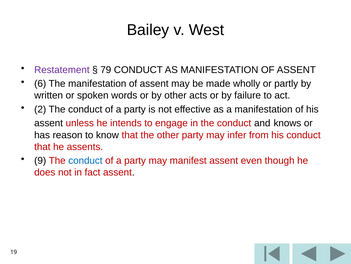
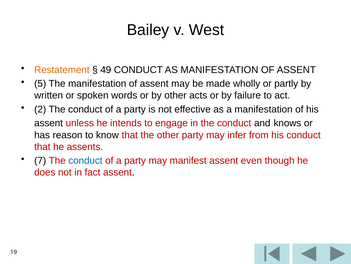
Restatement colour: purple -> orange (62, 70)
79: 79 -> 49 (106, 70)
6: 6 -> 5 (40, 83)
9: 9 -> 7 (40, 160)
